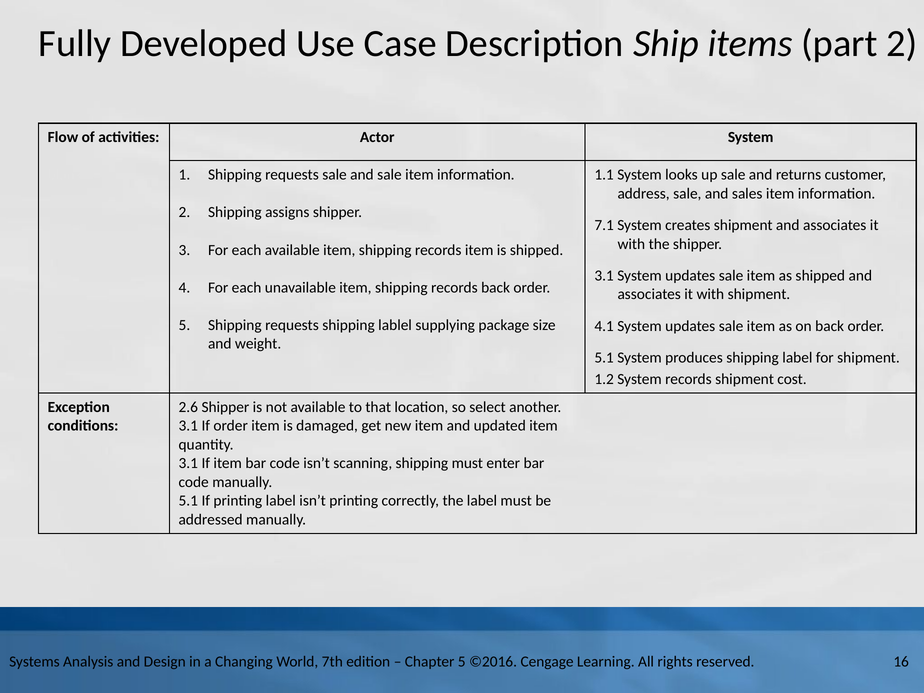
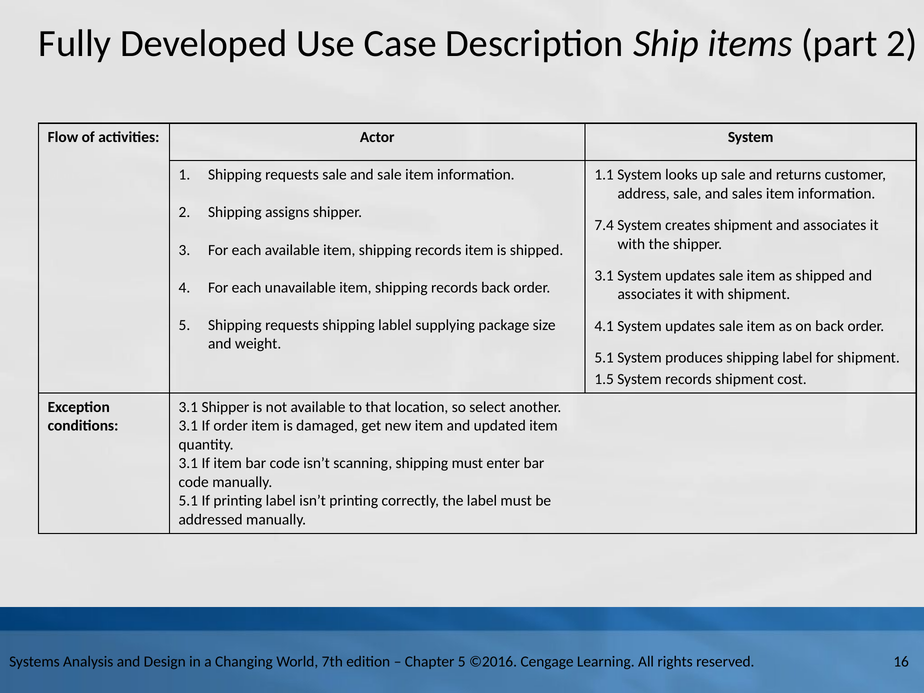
7.1: 7.1 -> 7.4 (604, 225)
1.2: 1.2 -> 1.5 (604, 379)
2.6: 2.6 -> 3.1 (188, 407)
